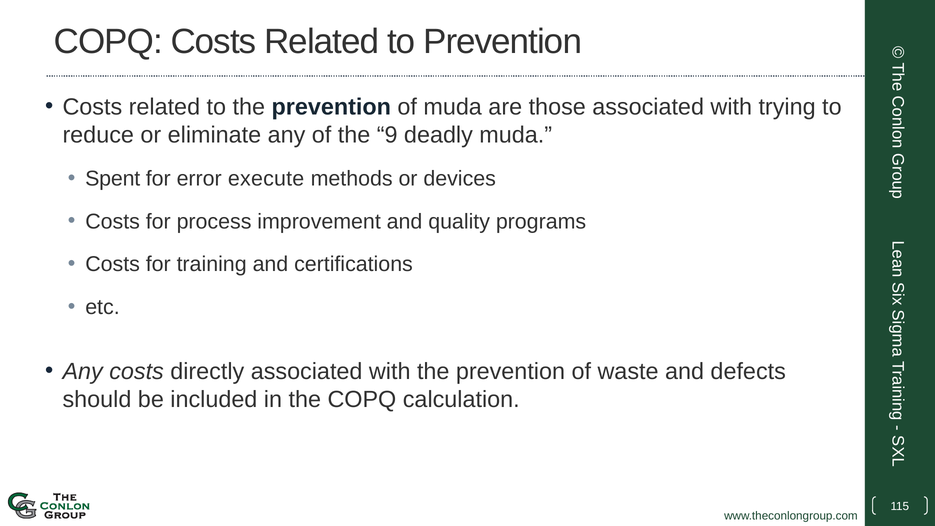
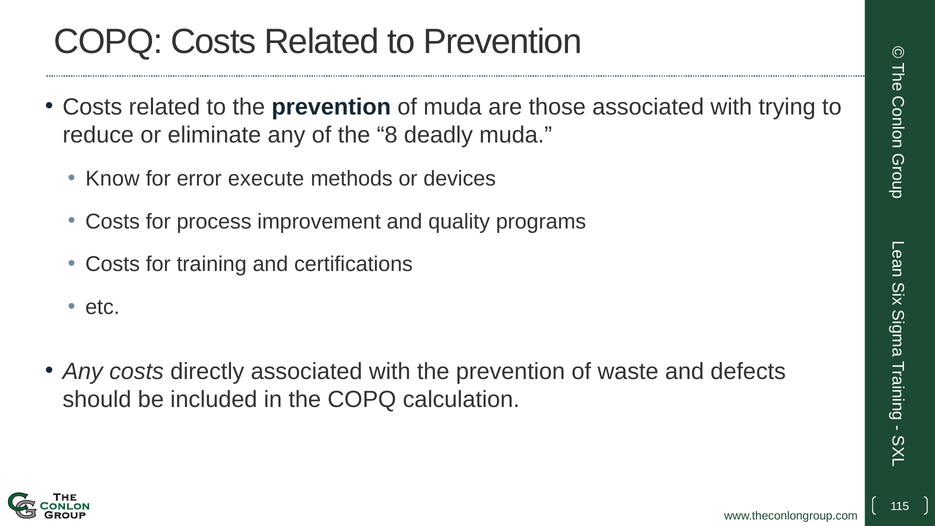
9: 9 -> 8 (387, 135)
Spent: Spent -> Know (113, 179)
